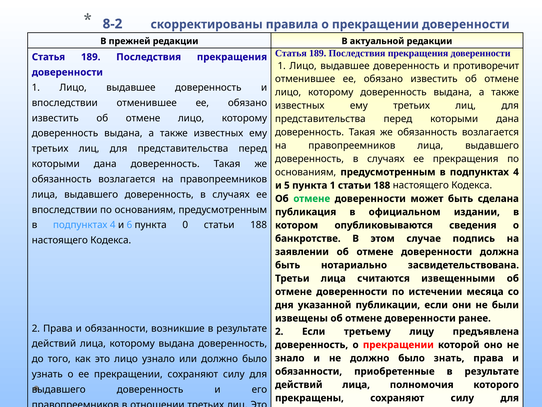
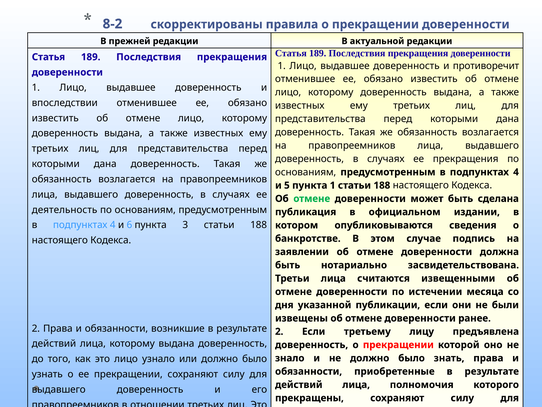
впоследствии: впоследствии -> деятельность (65, 210)
пункта 0: 0 -> 3 (185, 225)
